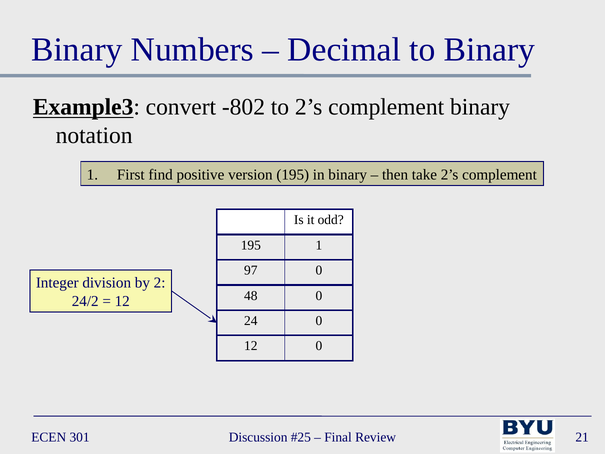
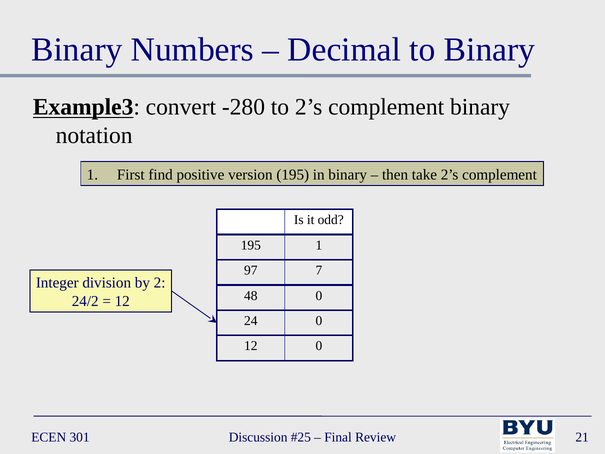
-802: -802 -> -280 (243, 107)
97 0: 0 -> 7 (319, 270)
